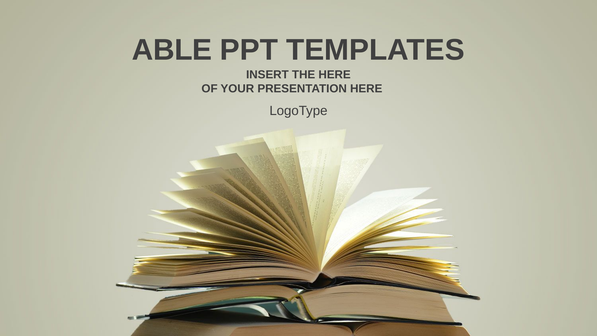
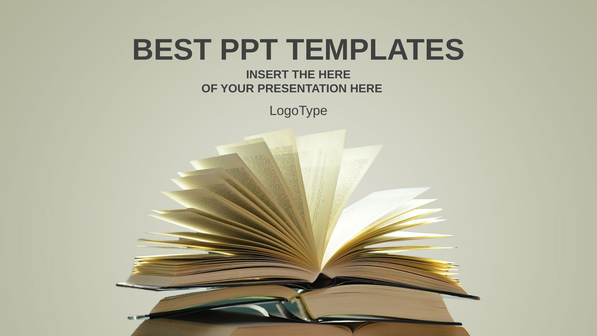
ABLE: ABLE -> BEST (172, 50)
